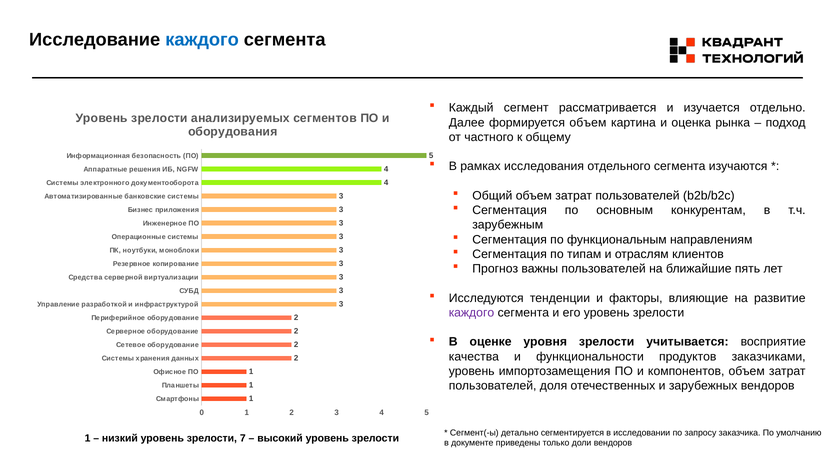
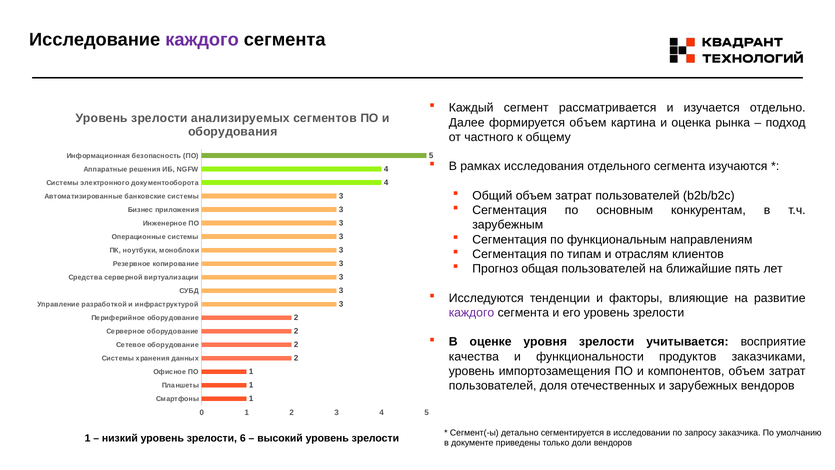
каждого colour: blue -> purple (202, 40)
важны: важны -> общая (540, 269)
7: 7 -> 6 (243, 438)
